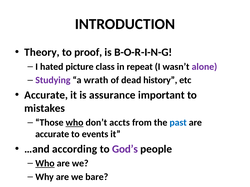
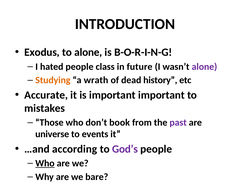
Theory: Theory -> Exodus (42, 52)
to proof: proof -> alone (88, 52)
hated picture: picture -> people (79, 67)
repeat: repeat -> future (140, 67)
Studying colour: purple -> orange (53, 80)
is assurance: assurance -> important (112, 95)
who underline: present -> none (75, 123)
accts: accts -> book (120, 123)
past colour: blue -> purple (178, 123)
accurate: accurate -> universe (52, 135)
